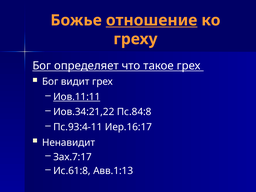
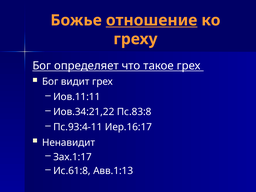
Иов.11:11 underline: present -> none (77, 97)
Пс.84:8: Пс.84:8 -> Пс.83:8 (134, 112)
Зах.7:17: Зах.7:17 -> Зах.1:17 (72, 157)
